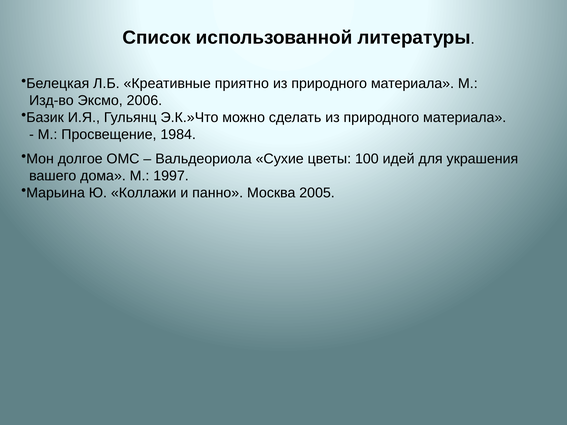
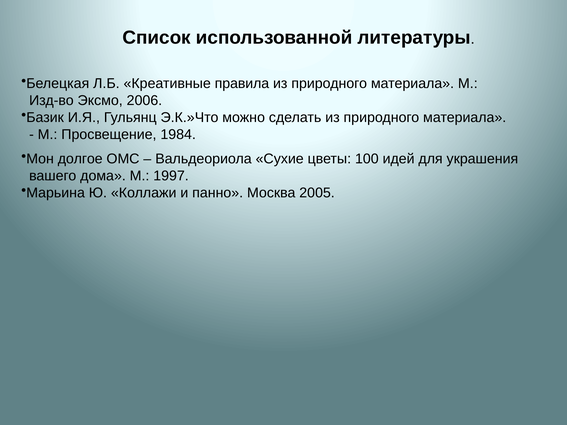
приятно: приятно -> правила (242, 84)
